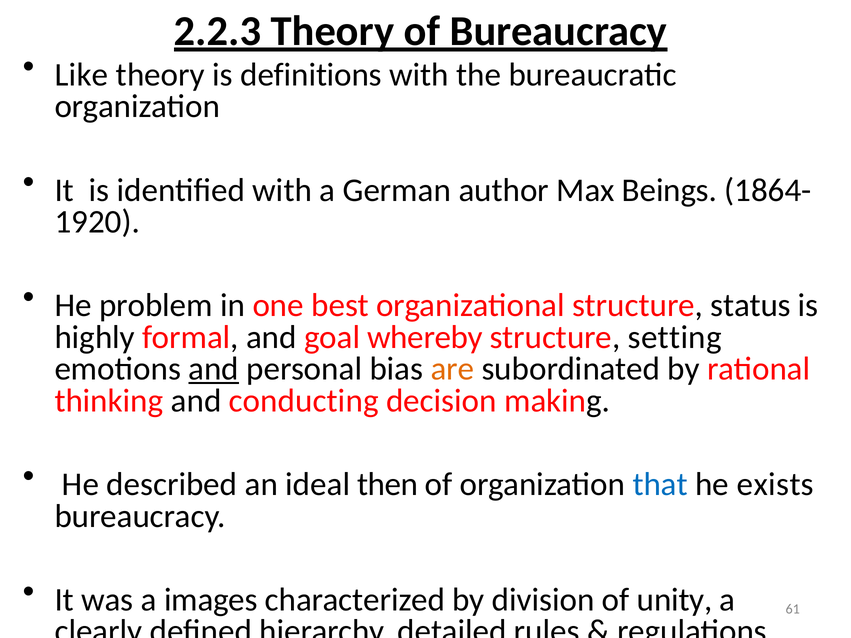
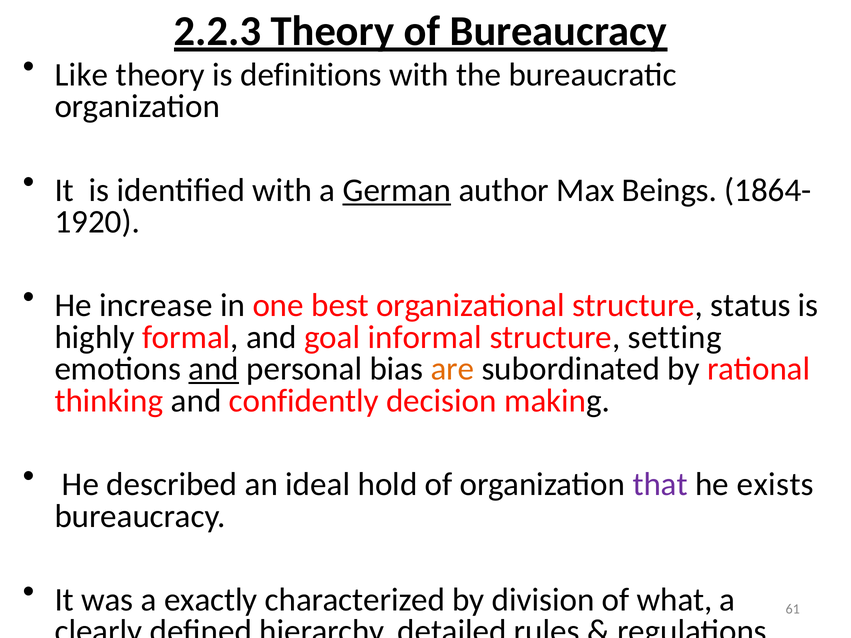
German underline: none -> present (397, 190)
problem: problem -> increase (156, 306)
whereby: whereby -> informal (425, 337)
conducting: conducting -> confidently (304, 401)
then: then -> hold (388, 485)
that colour: blue -> purple (660, 485)
images: images -> exactly (211, 600)
unity: unity -> what (675, 600)
